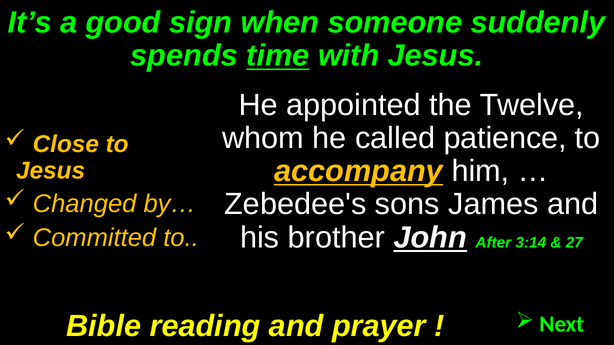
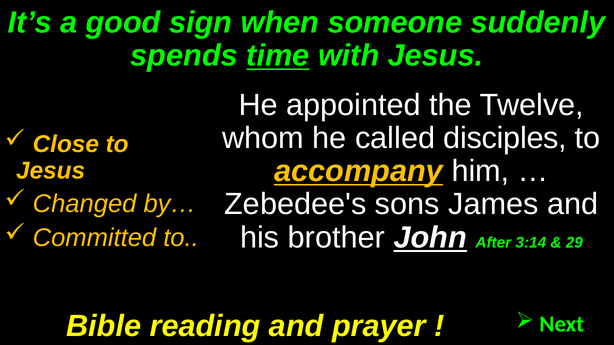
patience: patience -> disciples (505, 138)
27: 27 -> 29 (574, 243)
